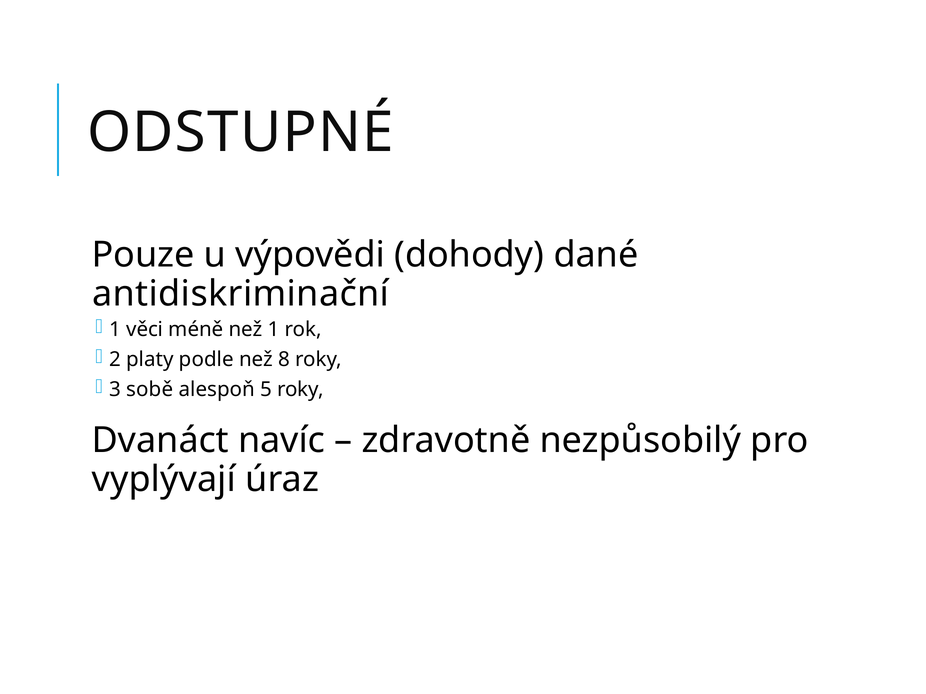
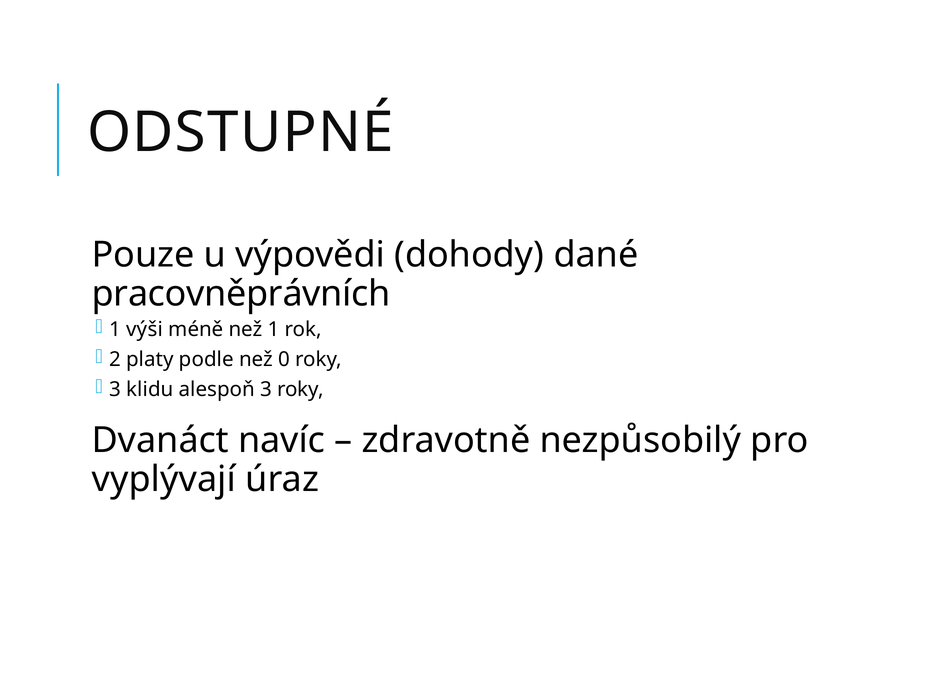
antidiskriminační: antidiskriminační -> pracovněprávních (241, 294)
věci: věci -> výši (145, 330)
8: 8 -> 0 (284, 360)
sobě: sobě -> klidu (150, 390)
alespoň 5: 5 -> 3 (266, 390)
